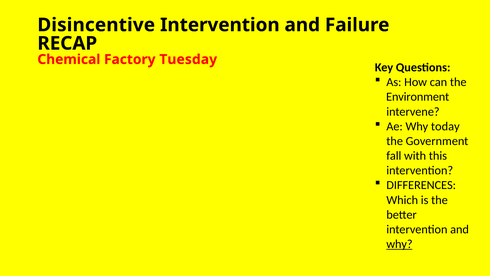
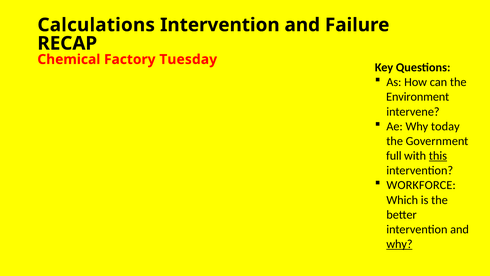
Disincentive: Disincentive -> Calculations (96, 25)
fall: fall -> full (394, 156)
this underline: none -> present (438, 156)
DIFFERENCES: DIFFERENCES -> WORKFORCE (421, 185)
